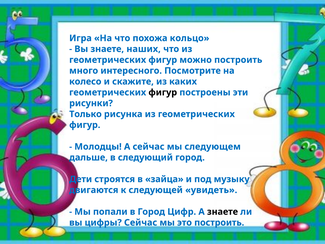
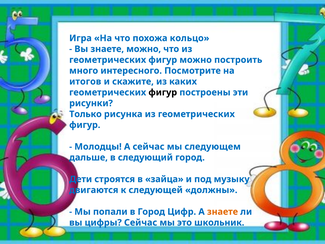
знаете наших: наших -> можно (144, 49)
колесо: колесо -> итогов (85, 81)
увидеть: увидеть -> должны (211, 190)
знаете colour: black -> orange (223, 212)
это построить: построить -> школьник (219, 222)
